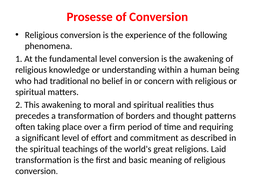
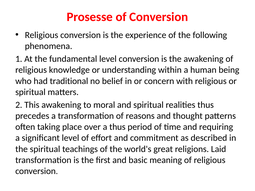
borders: borders -> reasons (140, 116)
a firm: firm -> thus (117, 127)
